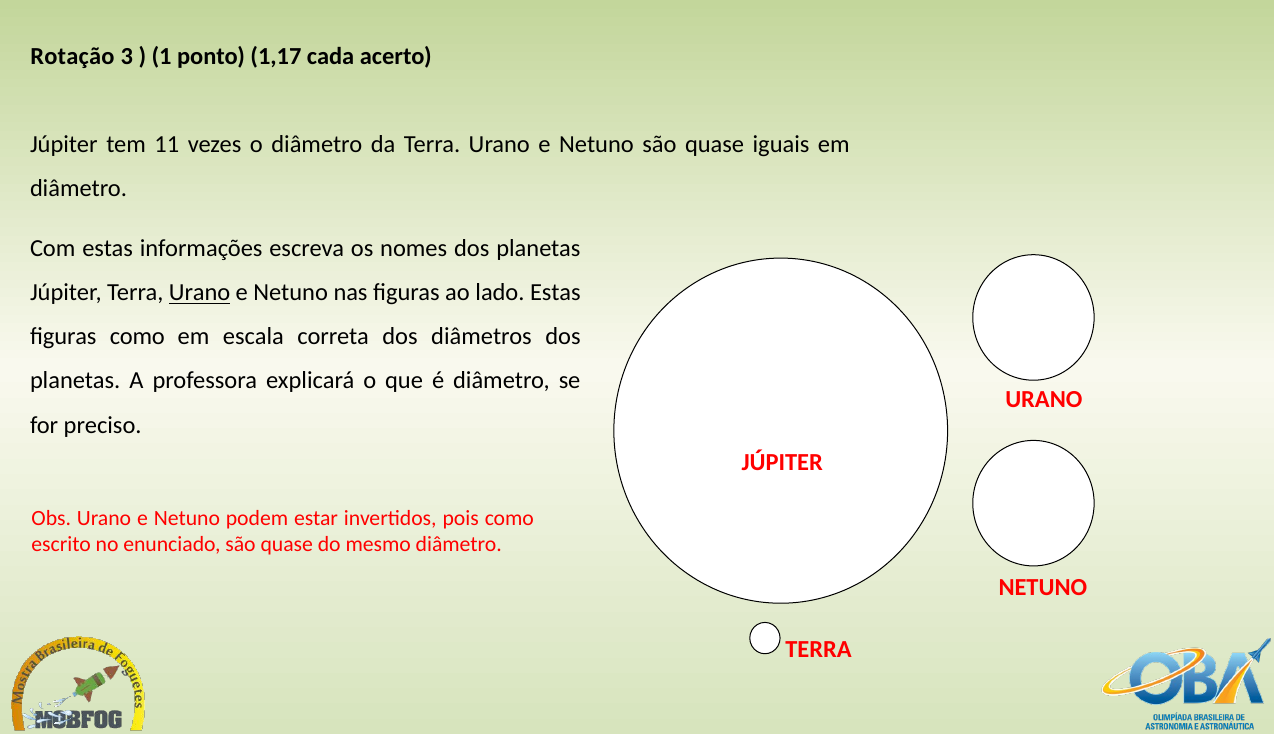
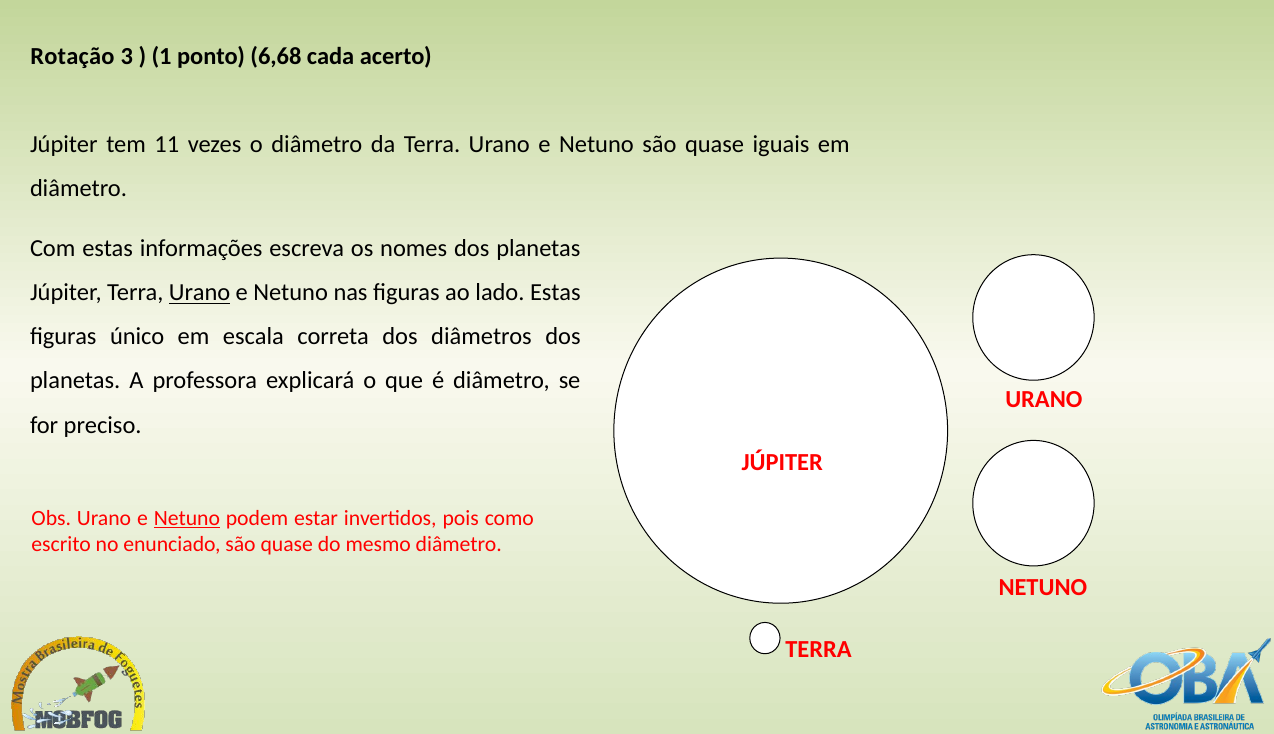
1,17: 1,17 -> 6,68 (276, 56)
figuras como: como -> único (137, 337)
Netuno underline: none -> present (187, 518)
